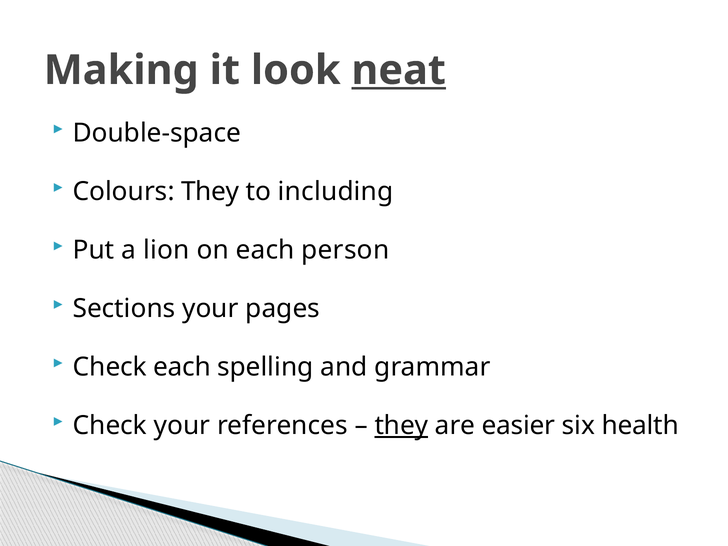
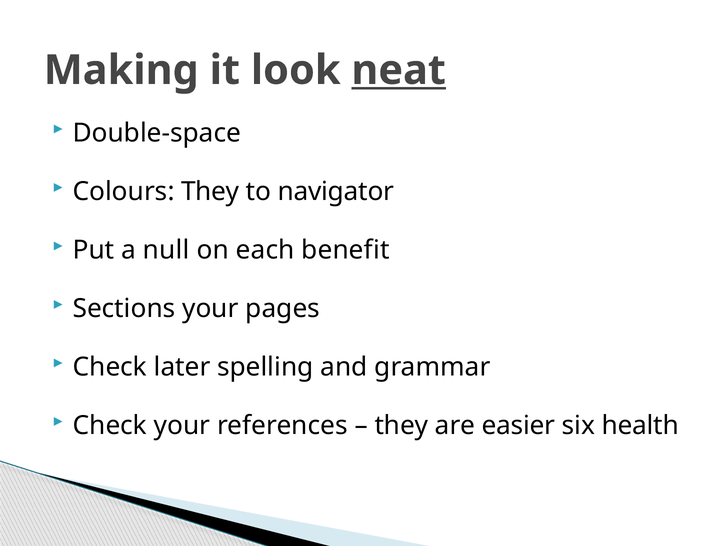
including: including -> navigator (336, 192)
lion: lion -> null (166, 250)
person: person -> benefit (345, 250)
Check each: each -> later (182, 367)
they underline: present -> none (401, 426)
